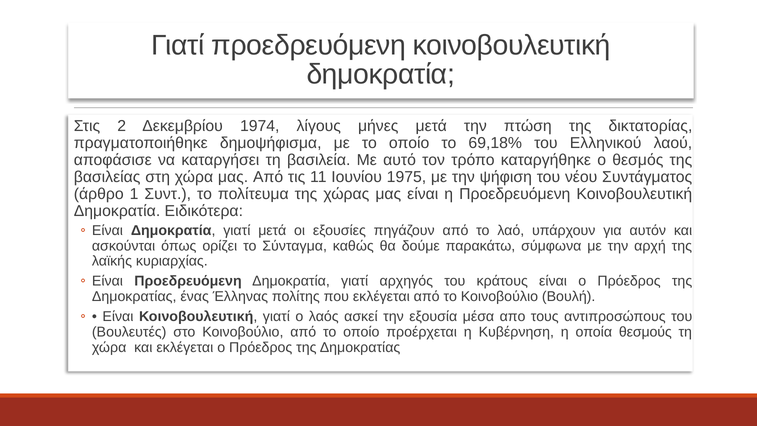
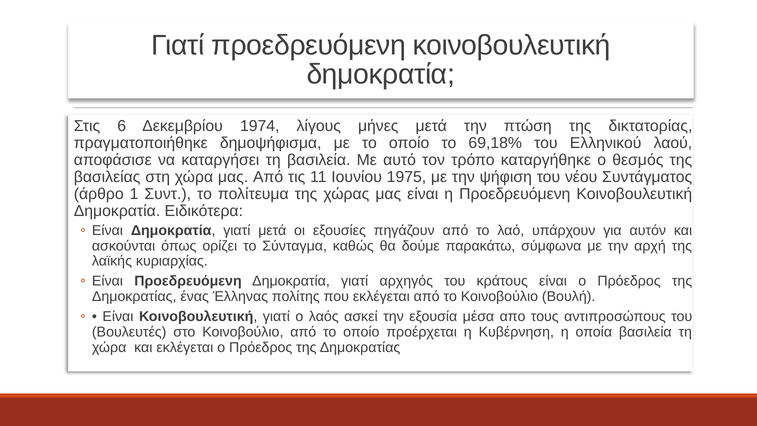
2: 2 -> 6 (122, 126)
οποία θεσμούς: θεσμούς -> βασιλεία (645, 332)
